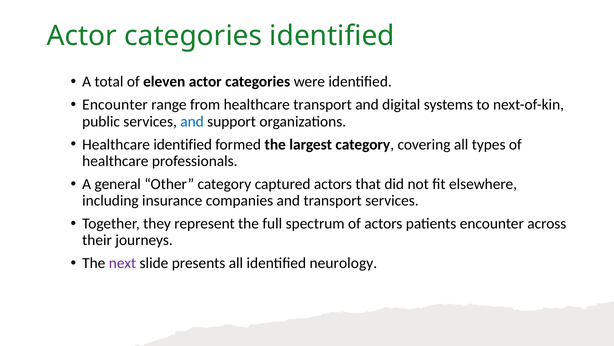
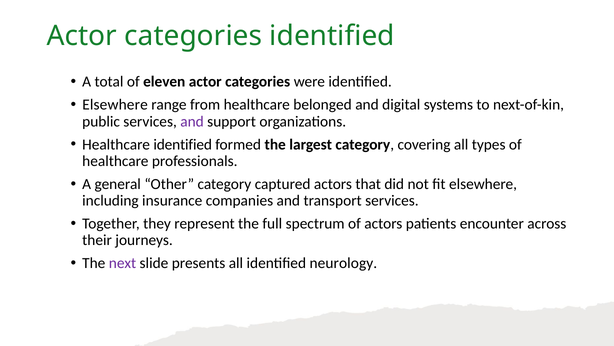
Encounter: Encounter -> Elsewhere (115, 105)
healthcare transport: transport -> belonged (323, 105)
and colour: blue -> purple (192, 121)
